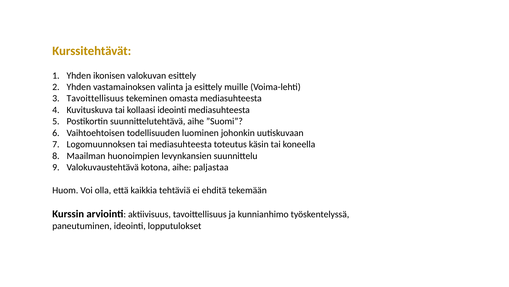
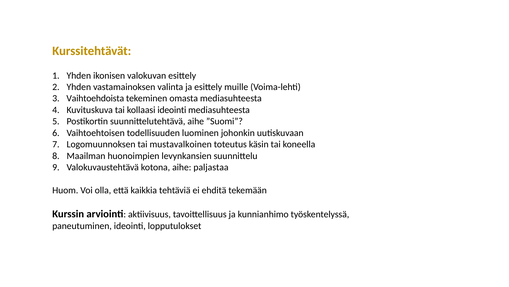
Tavoittellisuus: Tavoittellisuus -> Vaihtoehdoista (95, 98)
tai mediasuhteesta: mediasuhteesta -> mustavalkoinen (181, 144)
